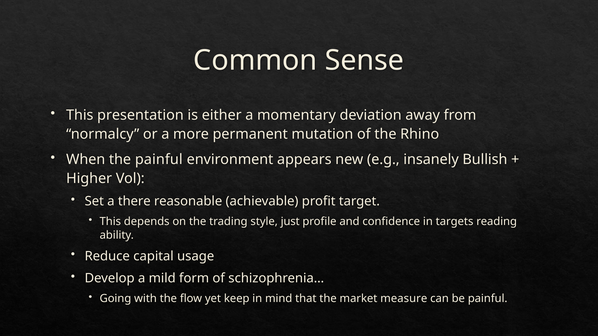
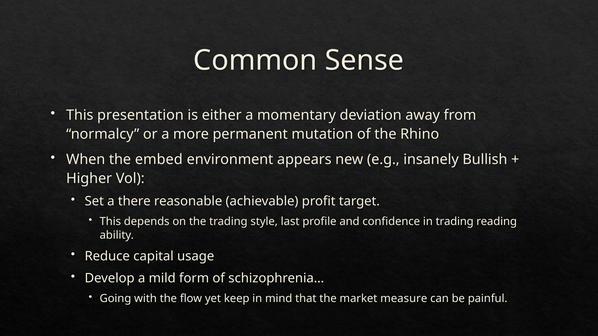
the painful: painful -> embed (159, 160)
just: just -> last (290, 222)
in targets: targets -> trading (455, 222)
